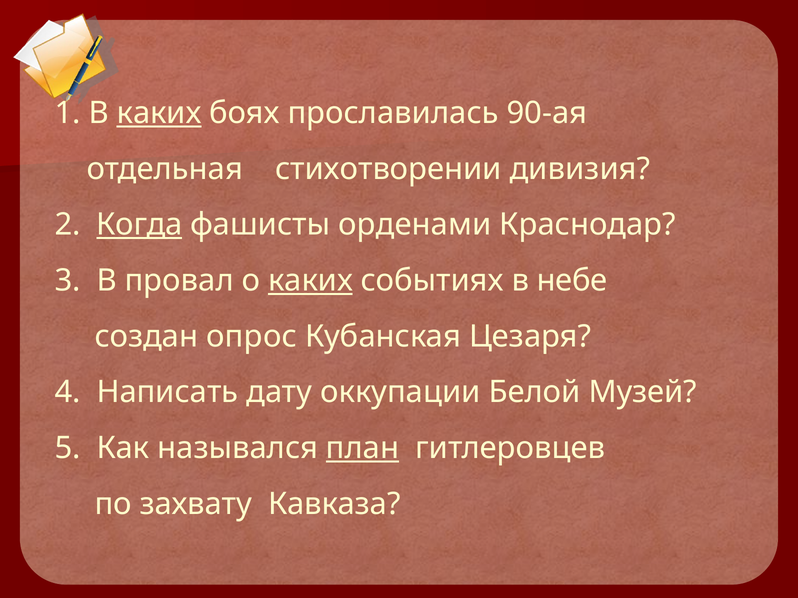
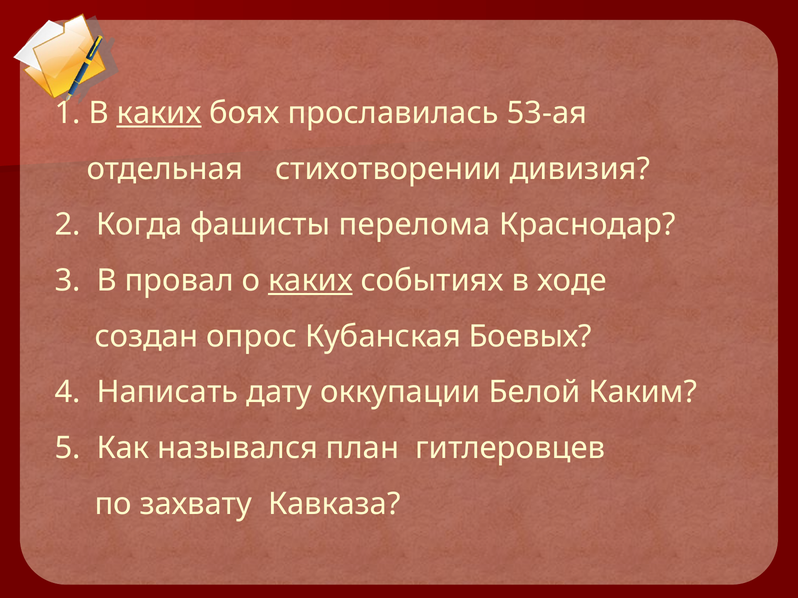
90-ая: 90-ая -> 53-ая (547, 113)
Когда underline: present -> none (139, 225)
орденами: орденами -> перелома (415, 225)
небе: небе -> ходе (572, 281)
Цезаря: Цезаря -> Боевых (530, 337)
Музей: Музей -> Каким (643, 393)
план underline: present -> none (363, 448)
